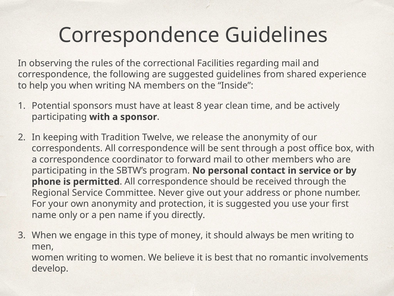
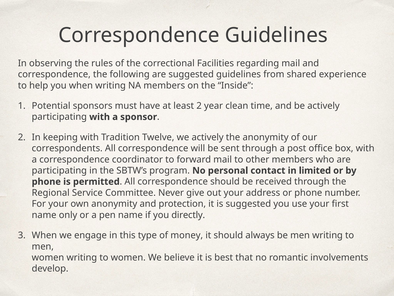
least 8: 8 -> 2 (199, 106)
we release: release -> actively (208, 137)
in service: service -> limited (315, 170)
